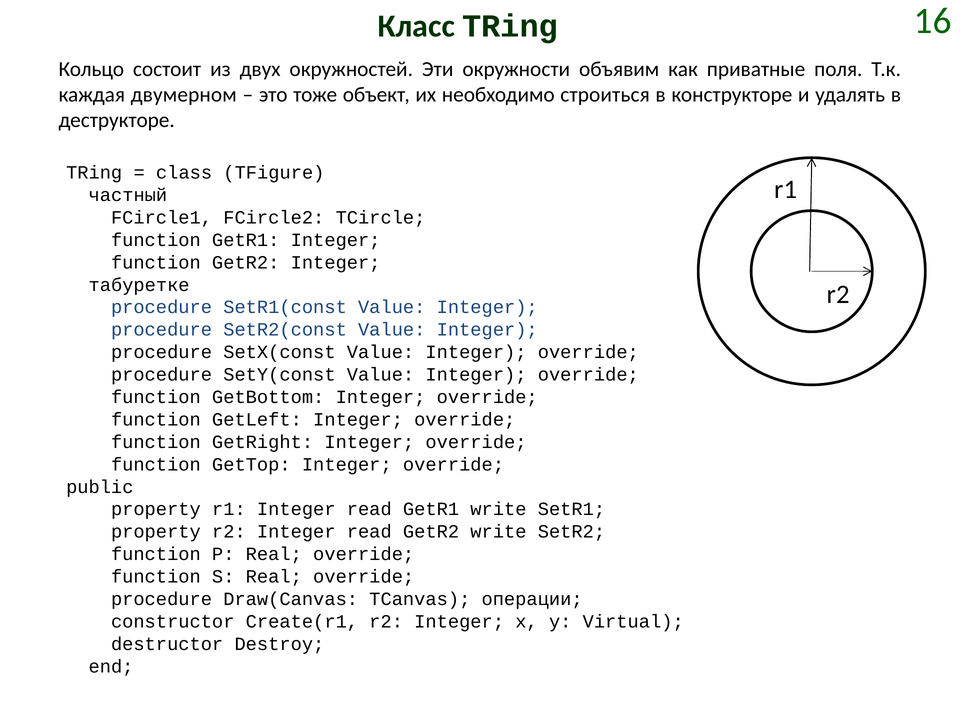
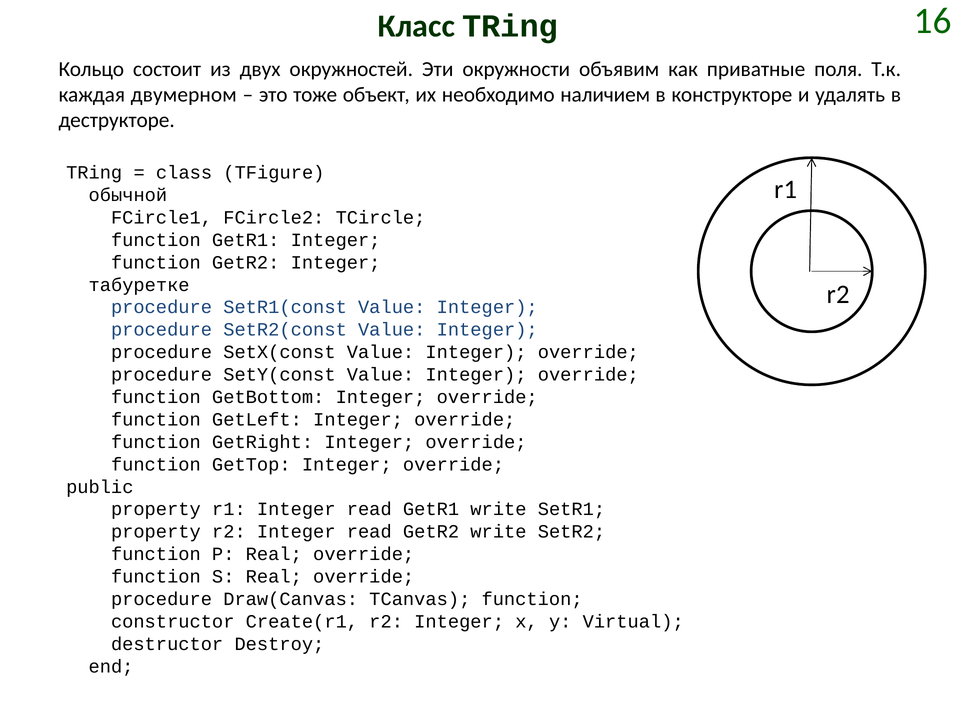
строиться: строиться -> наличием (605, 95)
частный: частный -> обычной (128, 195)
TCanvas операции: операции -> function (532, 599)
